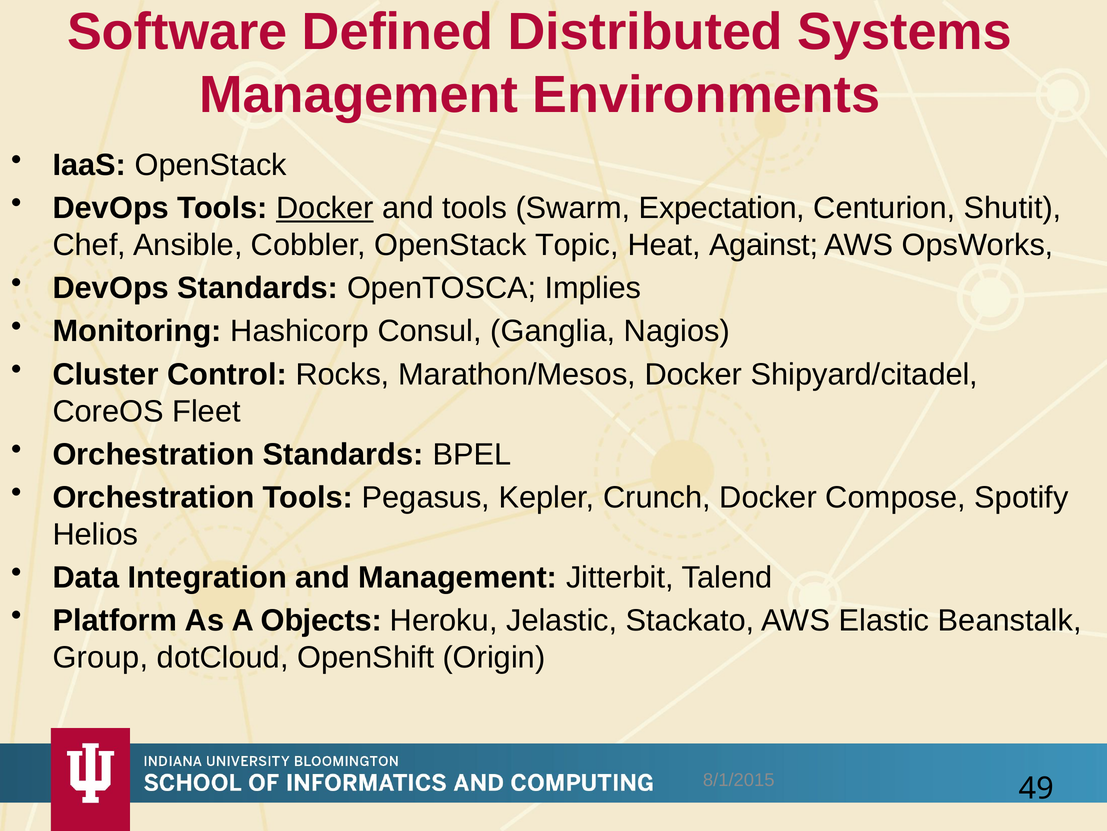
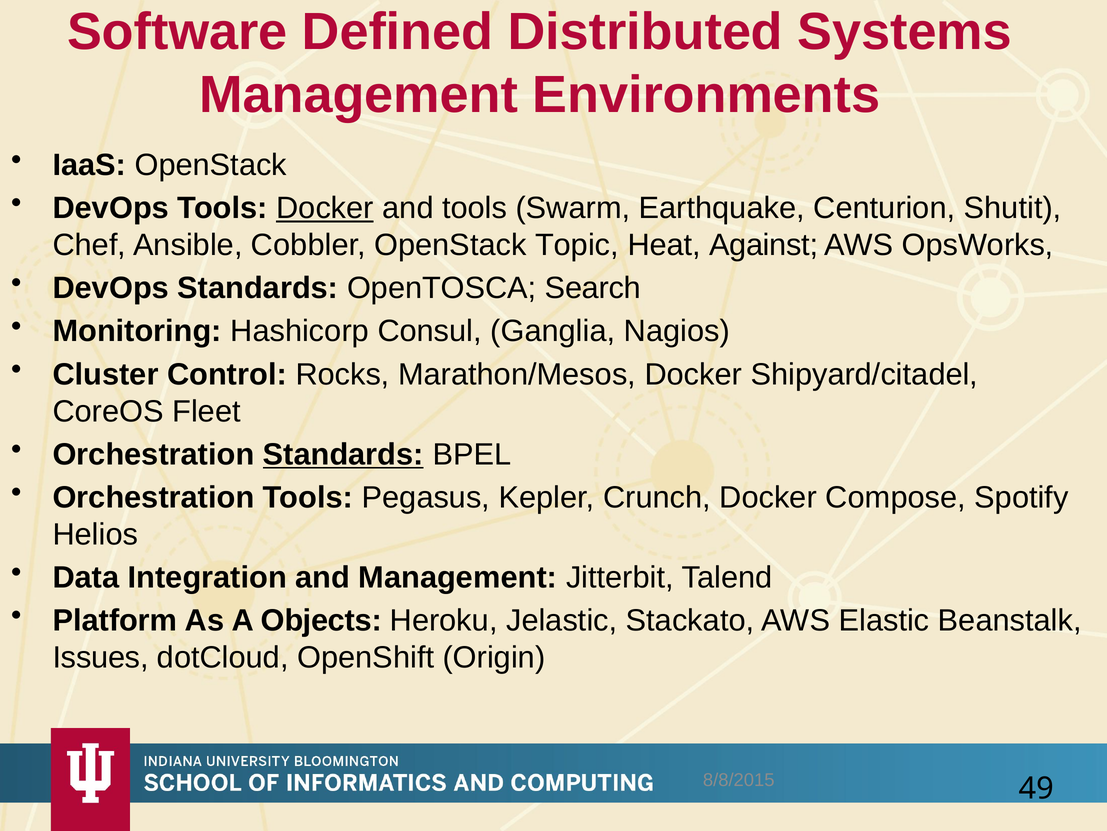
Expectation: Expectation -> Earthquake (722, 208)
Implies: Implies -> Search (593, 288)
Standards underline: none -> present (343, 454)
Group: Group -> Issues (101, 657)
8/1/2015: 8/1/2015 -> 8/8/2015 (739, 780)
